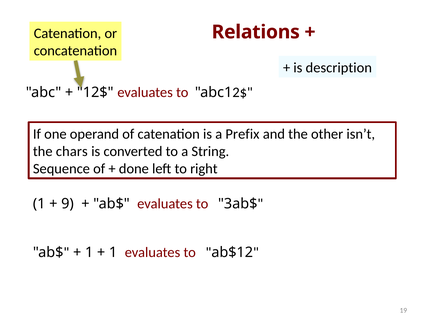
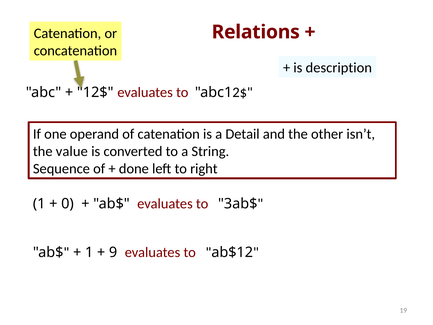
Prefix: Prefix -> Detail (243, 134)
chars: chars -> value (72, 151)
9: 9 -> 0 (67, 204)
1: 1 -> 9 (113, 252)
